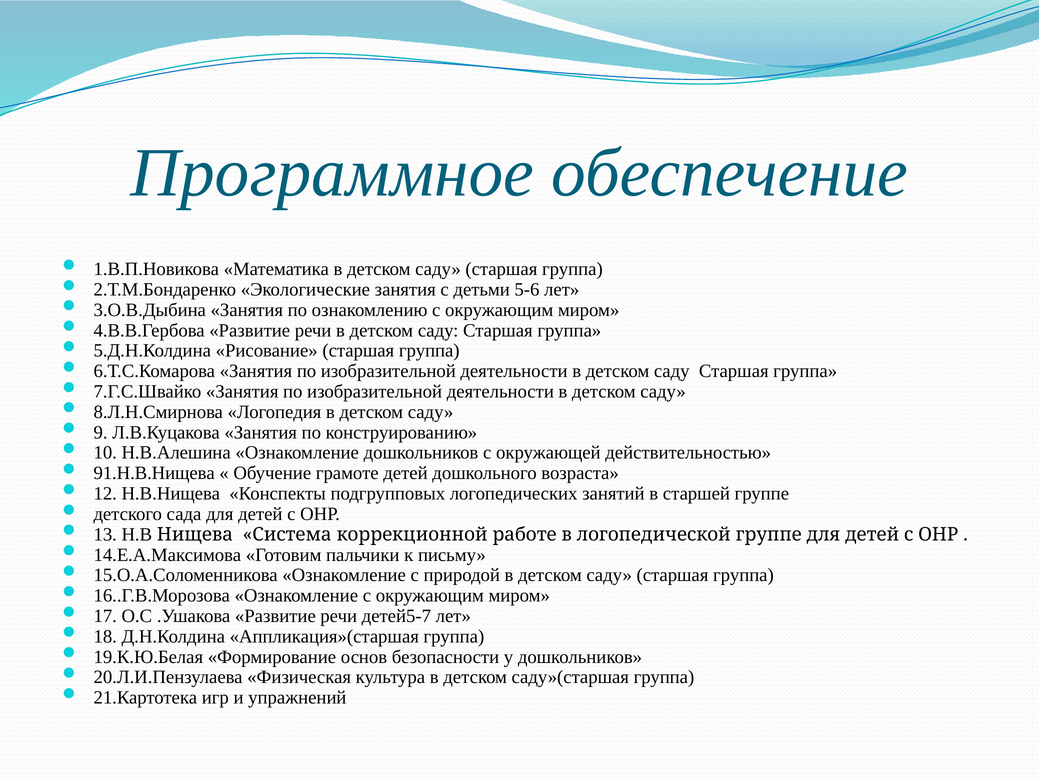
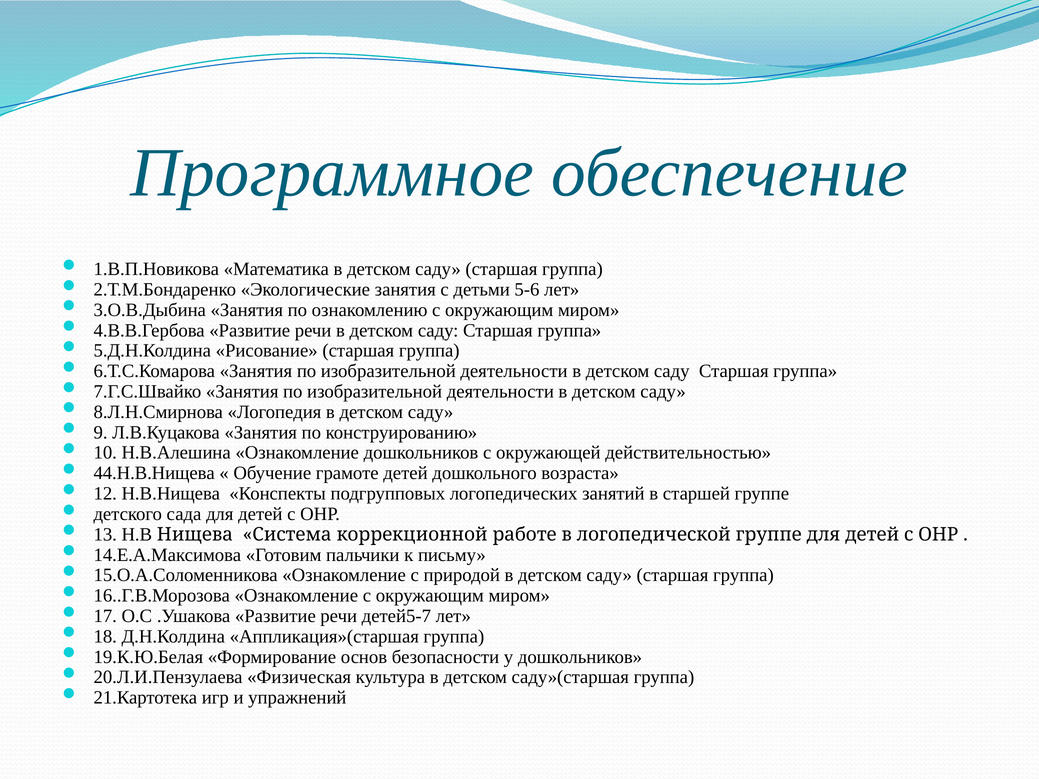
91.Н.В.Нищева: 91.Н.В.Нищева -> 44.Н.В.Нищева (154, 473)
